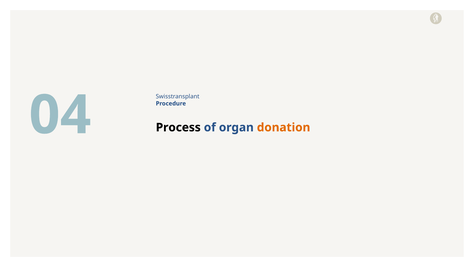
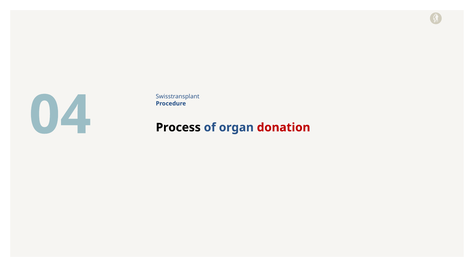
donation colour: orange -> red (284, 127)
